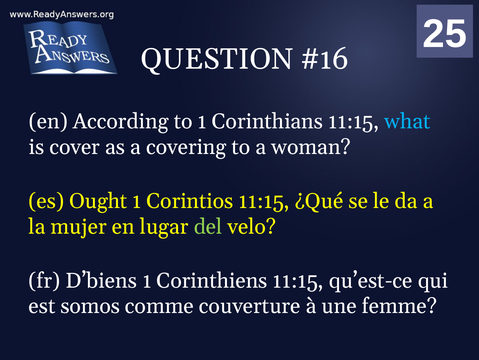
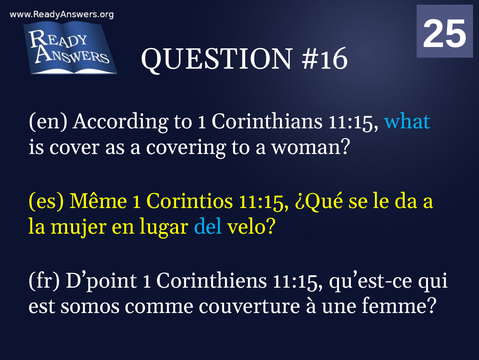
Ought: Ought -> Même (98, 201)
del colour: light green -> light blue (208, 226)
D’biens: D’biens -> D’point (101, 280)
